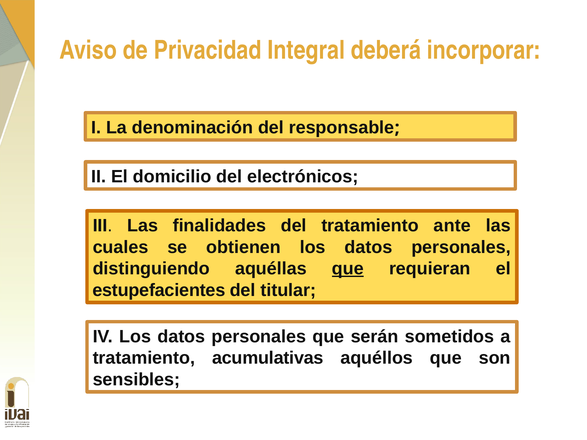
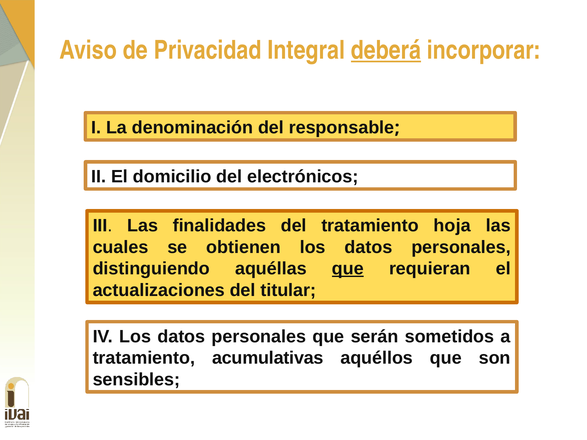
deberá underline: none -> present (386, 50)
ante: ante -> hoja (452, 226)
estupefacientes: estupefacientes -> actualizaciones (159, 290)
